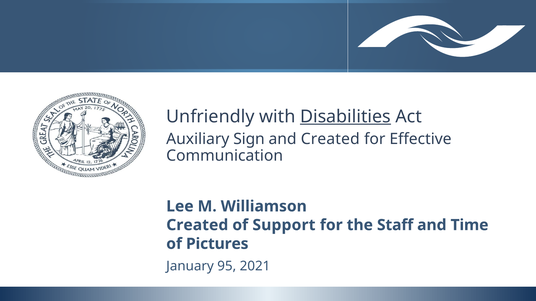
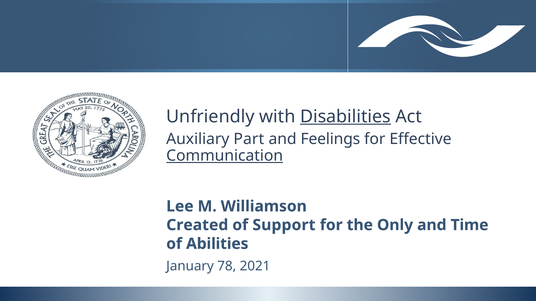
Sign: Sign -> Part (249, 139)
and Created: Created -> Feelings (330, 139)
Communication underline: none -> present (225, 156)
Staff: Staff -> Only (395, 225)
Pictures: Pictures -> Abilities (217, 244)
95: 95 -> 78 (227, 267)
